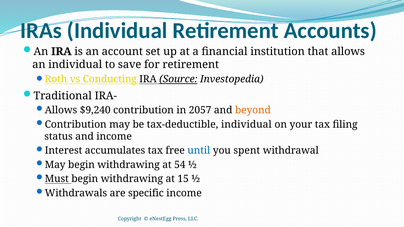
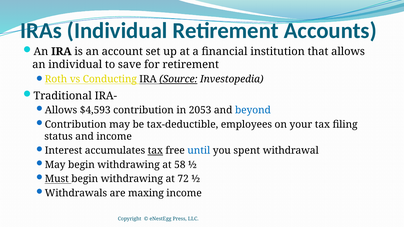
$9,240: $9,240 -> $4,593 (95, 110)
2057: 2057 -> 2053 (200, 110)
beyond colour: orange -> blue (253, 110)
tax-deductible individual: individual -> employees (246, 125)
tax underline: none -> present (155, 151)
54: 54 -> 58 (180, 165)
15: 15 -> 72 (183, 179)
specific: specific -> maxing (146, 193)
